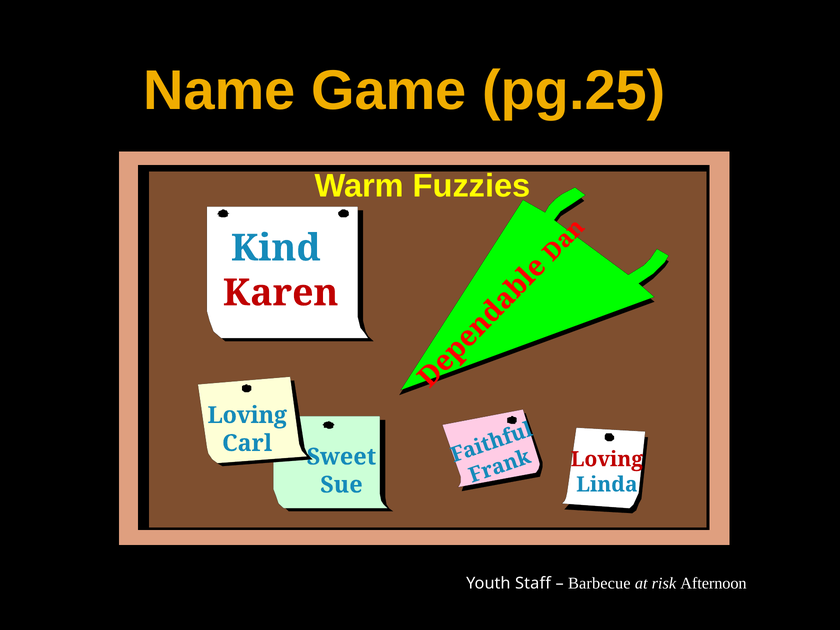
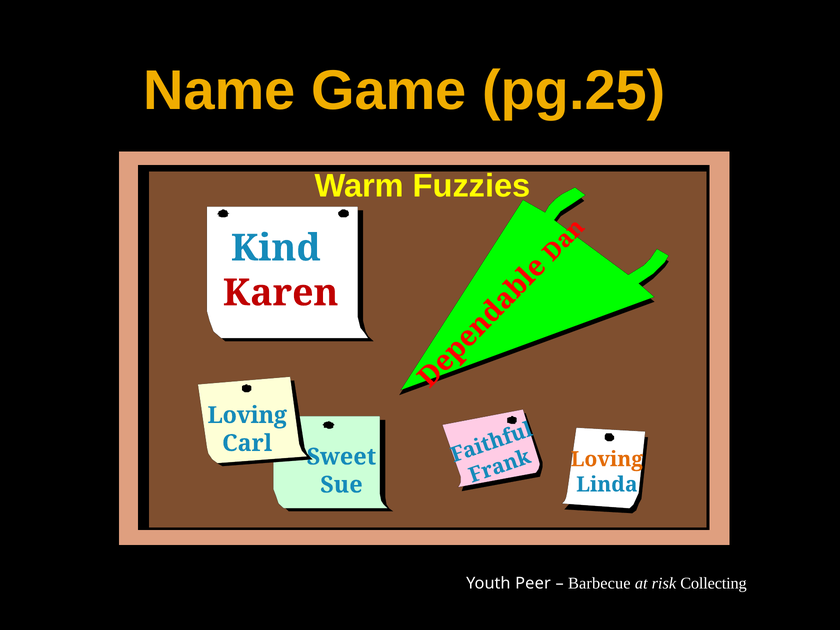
Loving colour: red -> orange (607, 459)
Staff: Staff -> Peer (533, 584)
Afternoon: Afternoon -> Collecting (713, 584)
